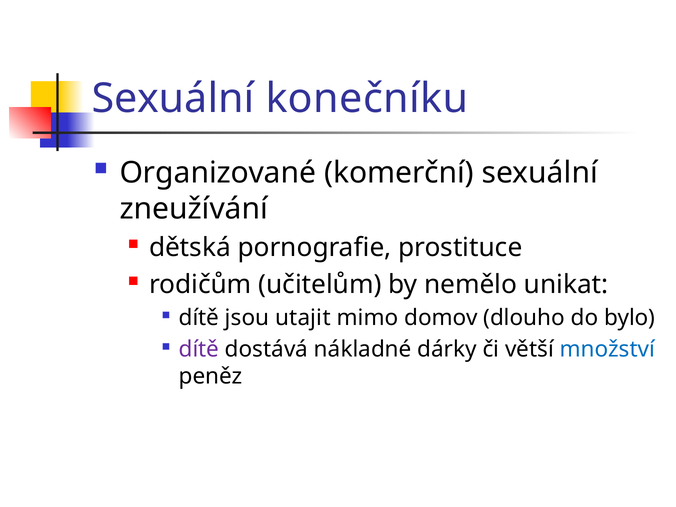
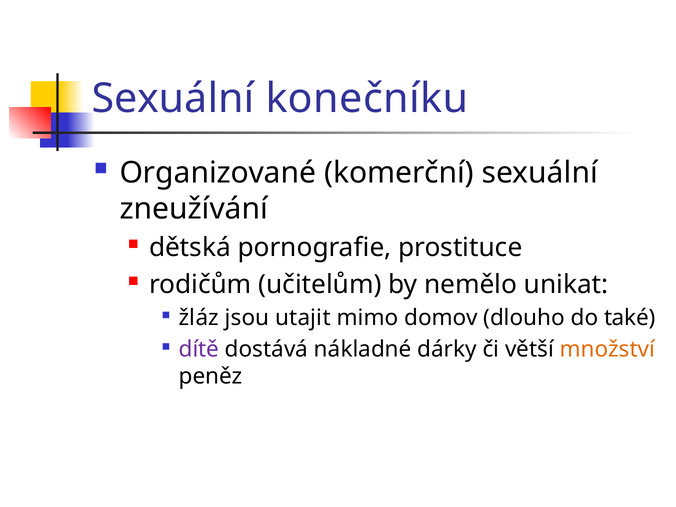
dítě: dítě -> žláz (199, 318)
bylo: bylo -> také (630, 318)
množství colour: blue -> orange (607, 349)
